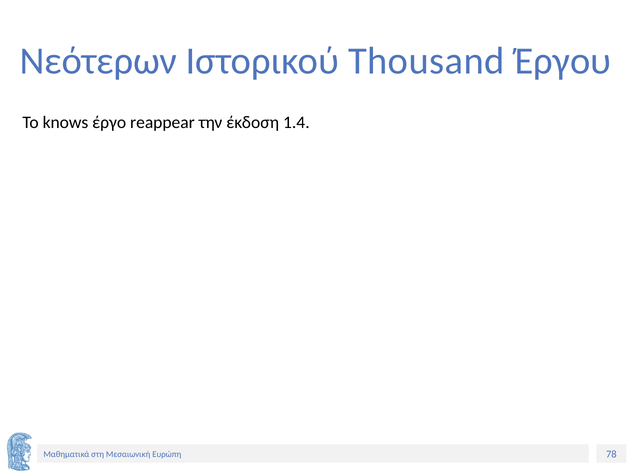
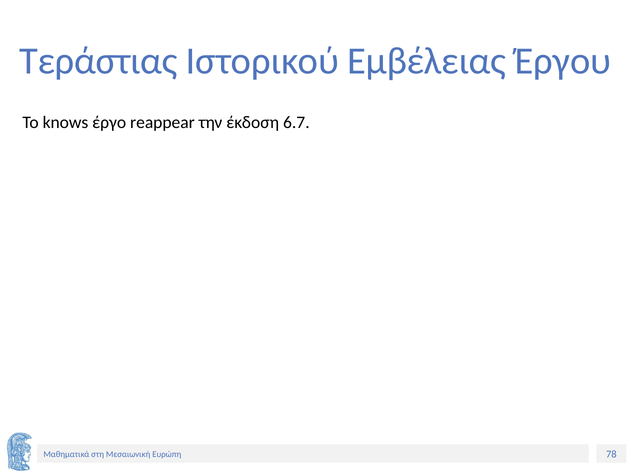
Νεότερων: Νεότερων -> Τεράστιας (98, 61)
Thousand: Thousand -> Εμβέλειας (427, 61)
1.4: 1.4 -> 6.7 (296, 122)
